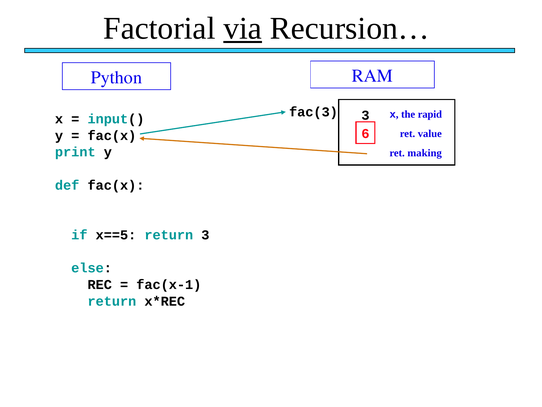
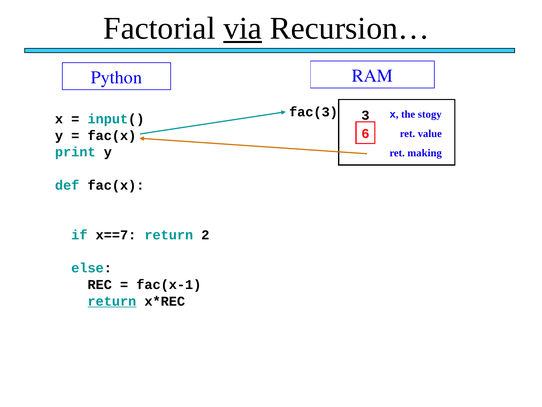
rapid: rapid -> stogy (430, 114)
x==5: x==5 -> x==7 (116, 235)
return 3: 3 -> 2 (205, 235)
return underline: none -> present (112, 301)
